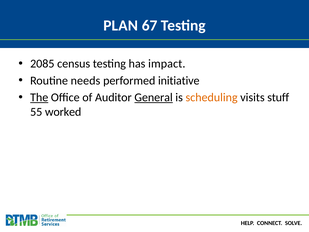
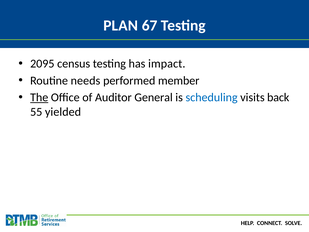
2085: 2085 -> 2095 (42, 64)
initiative: initiative -> member (179, 81)
General underline: present -> none (154, 97)
scheduling colour: orange -> blue (212, 97)
stuff: stuff -> back (278, 97)
worked: worked -> yielded (63, 112)
